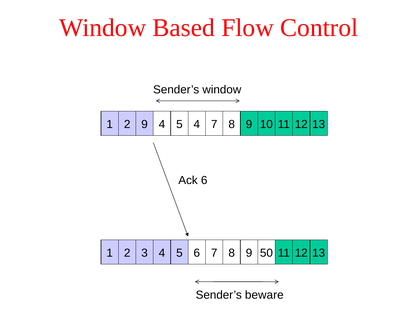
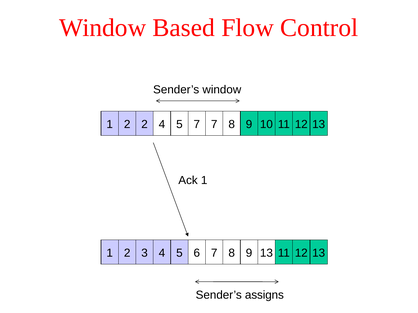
2 9: 9 -> 2 (145, 124)
5 4: 4 -> 7 (197, 124)
Ack 6: 6 -> 1 (204, 181)
9 50: 50 -> 13 (266, 253)
beware: beware -> assigns (264, 295)
